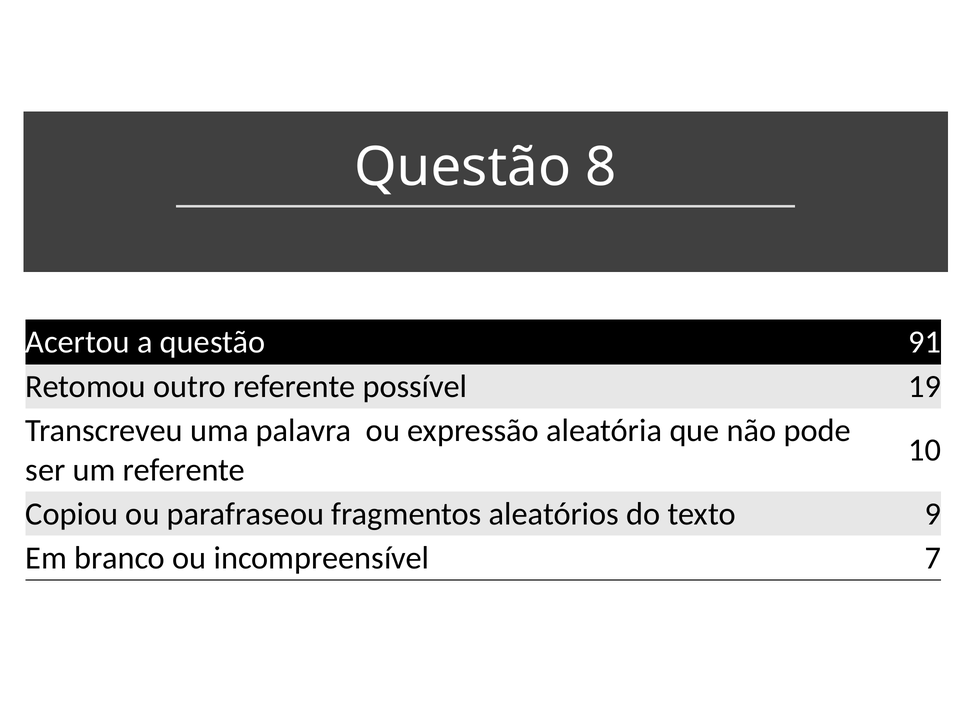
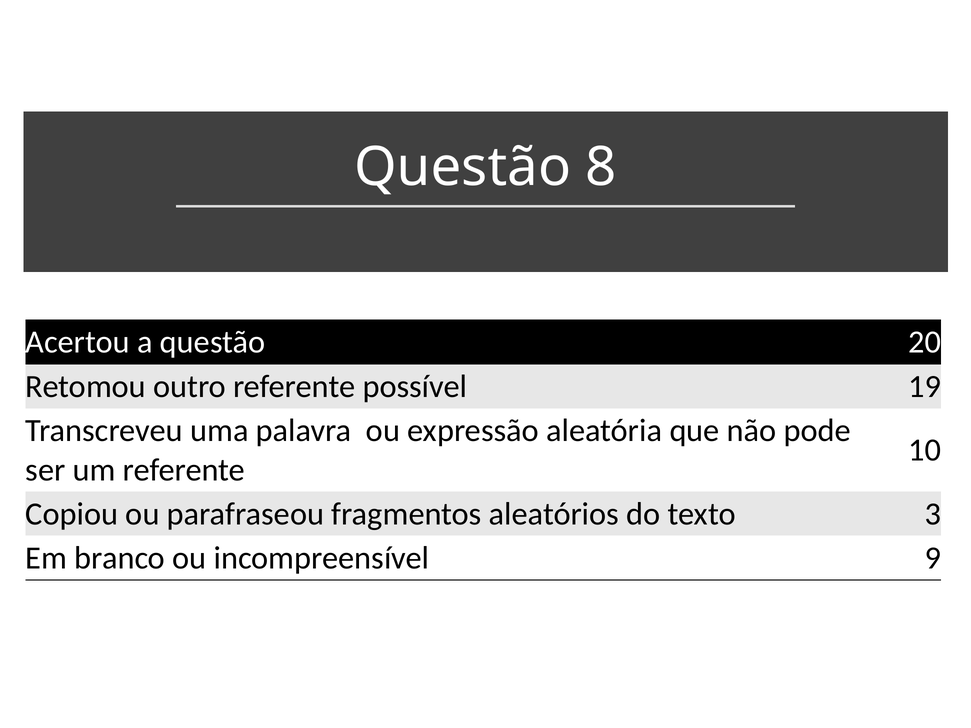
91: 91 -> 20 (925, 342)
9: 9 -> 3 (933, 514)
7: 7 -> 9 (933, 558)
